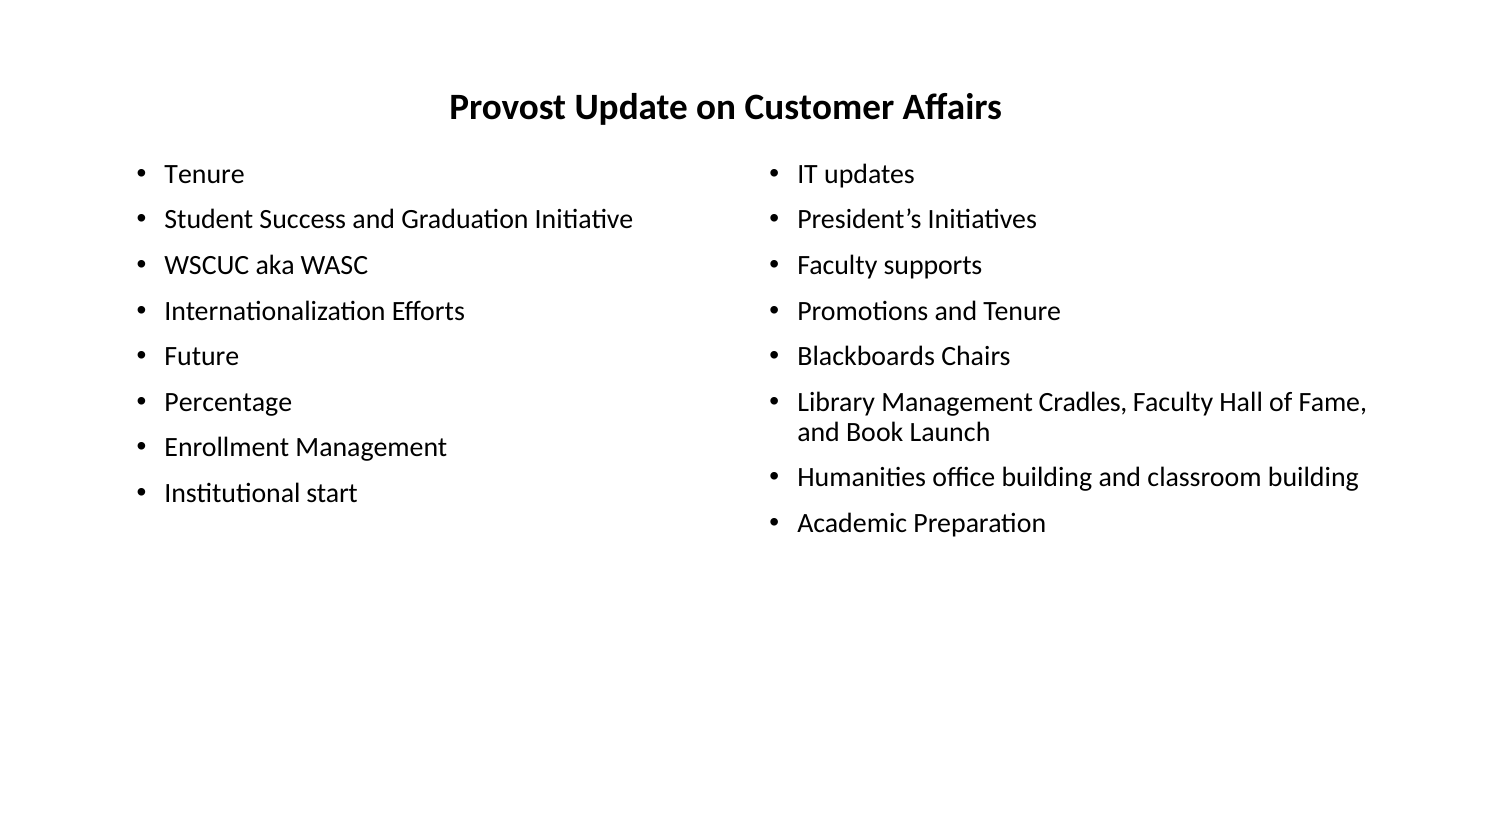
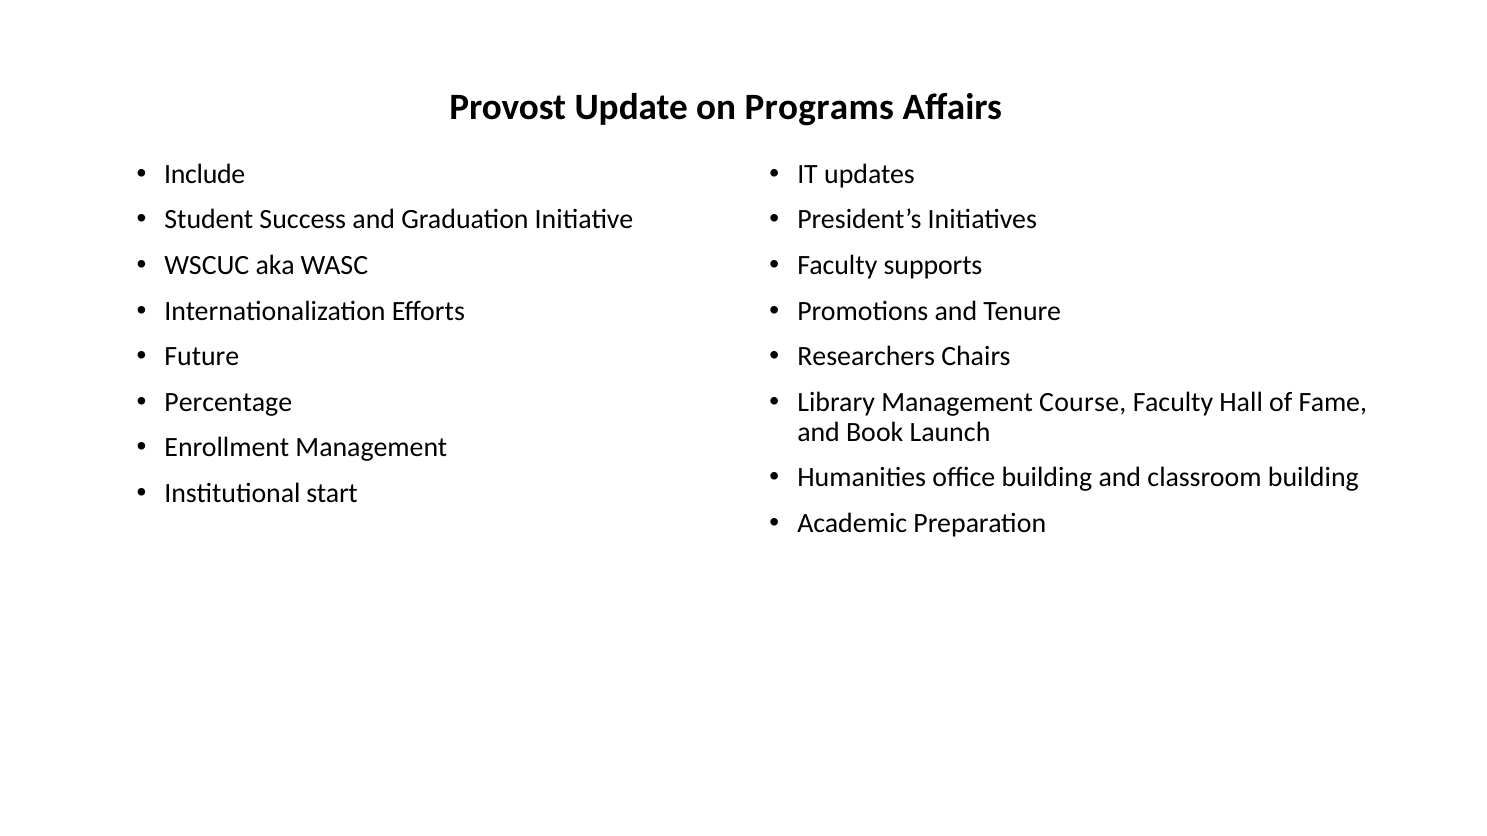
Customer: Customer -> Programs (819, 107)
Tenure: Tenure -> Include (205, 174)
Blackboards: Blackboards -> Researchers (866, 357)
Cradles: Cradles -> Course (1083, 402)
